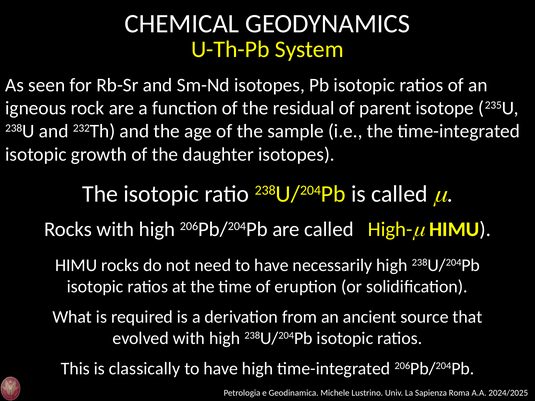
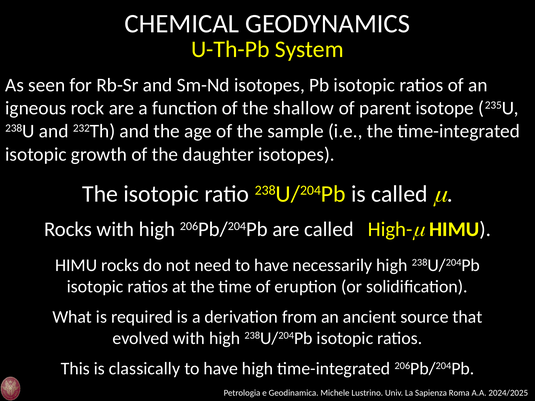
residual: residual -> shallow (304, 108)
